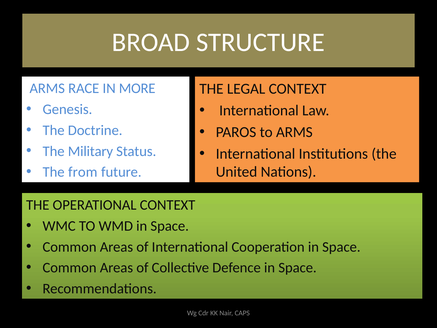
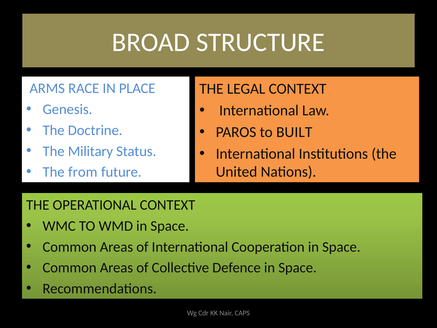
MORE: MORE -> PLACE (137, 88)
to ARMS: ARMS -> BUILT (294, 132)
